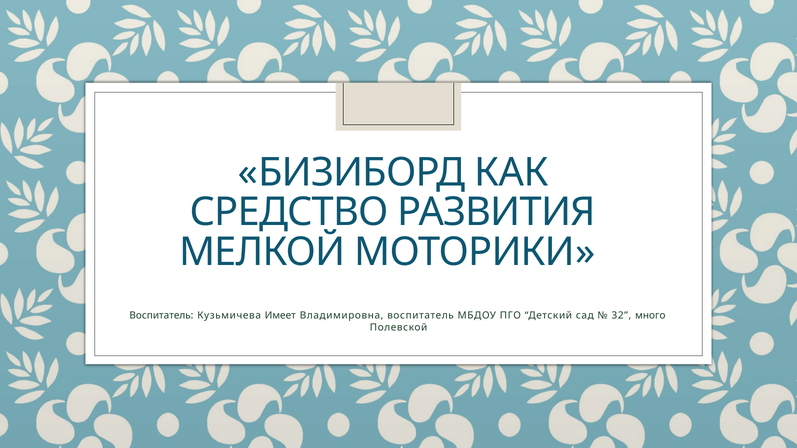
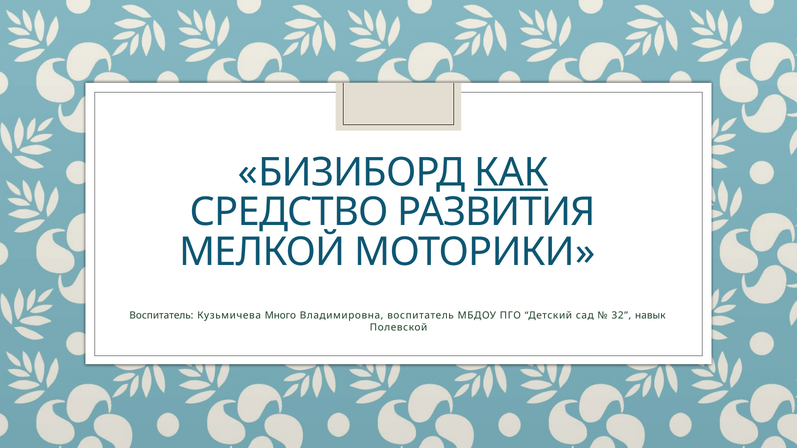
КАК underline: none -> present (511, 173)
Имеет: Имеет -> Много (280, 316)
много: много -> навык (650, 316)
